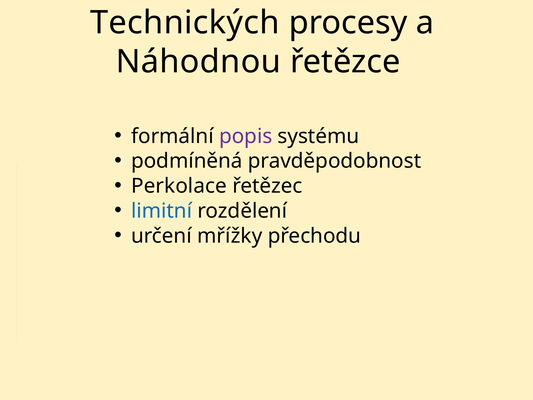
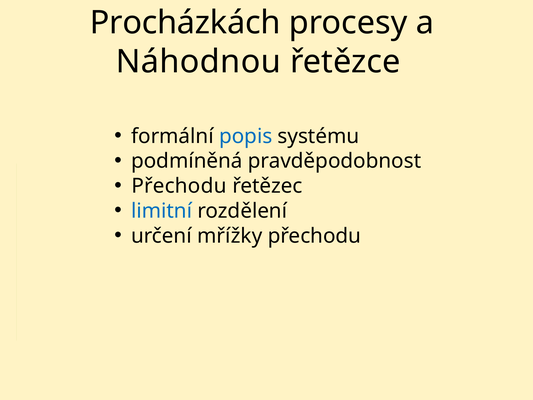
Technických: Technických -> Procházkách (185, 23)
popis colour: purple -> blue (246, 136)
Perkolace: Perkolace -> Přechodu (179, 186)
